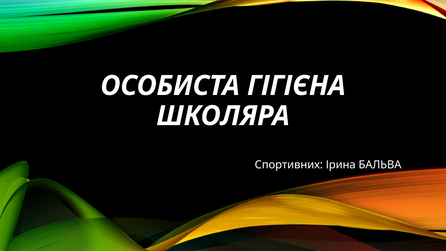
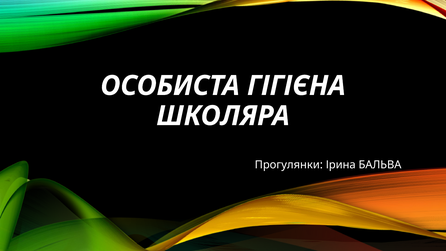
Спортивних: Спортивних -> Прогулянки (289, 165)
